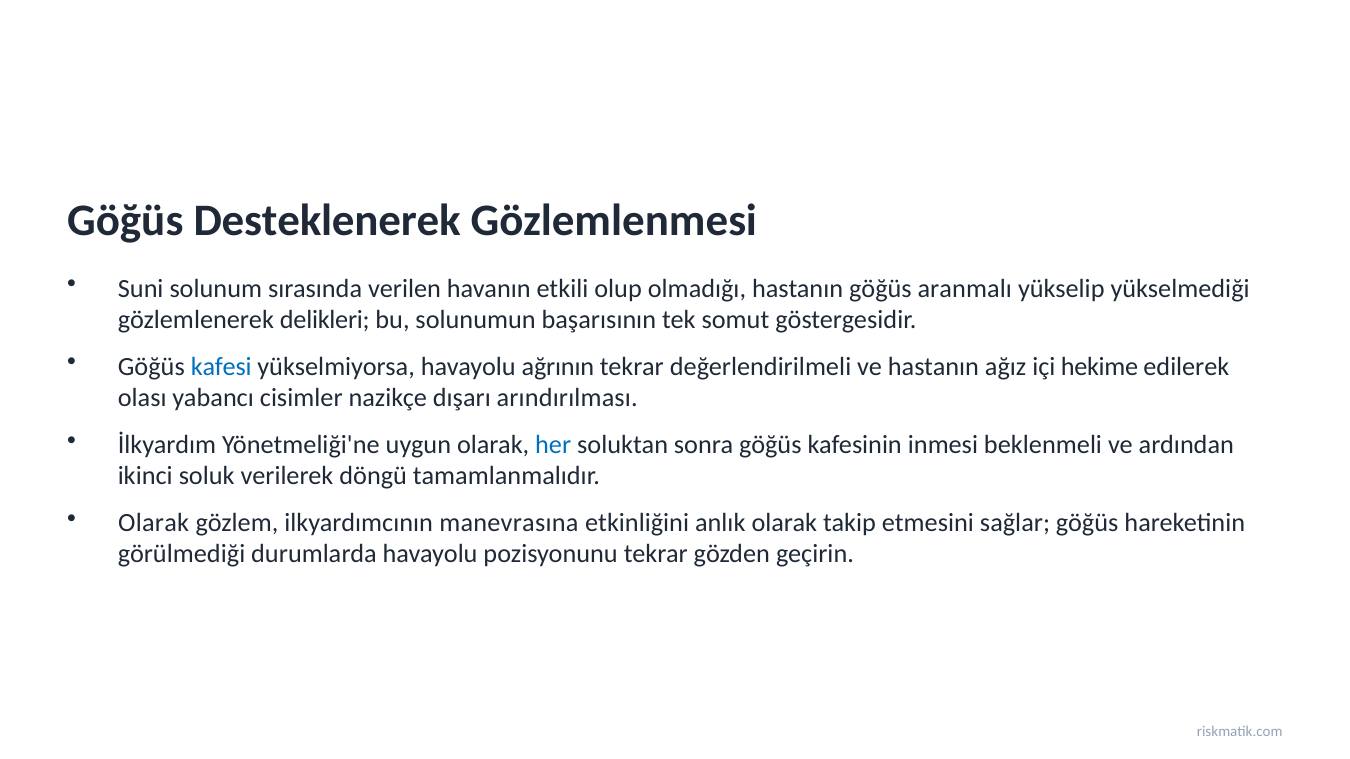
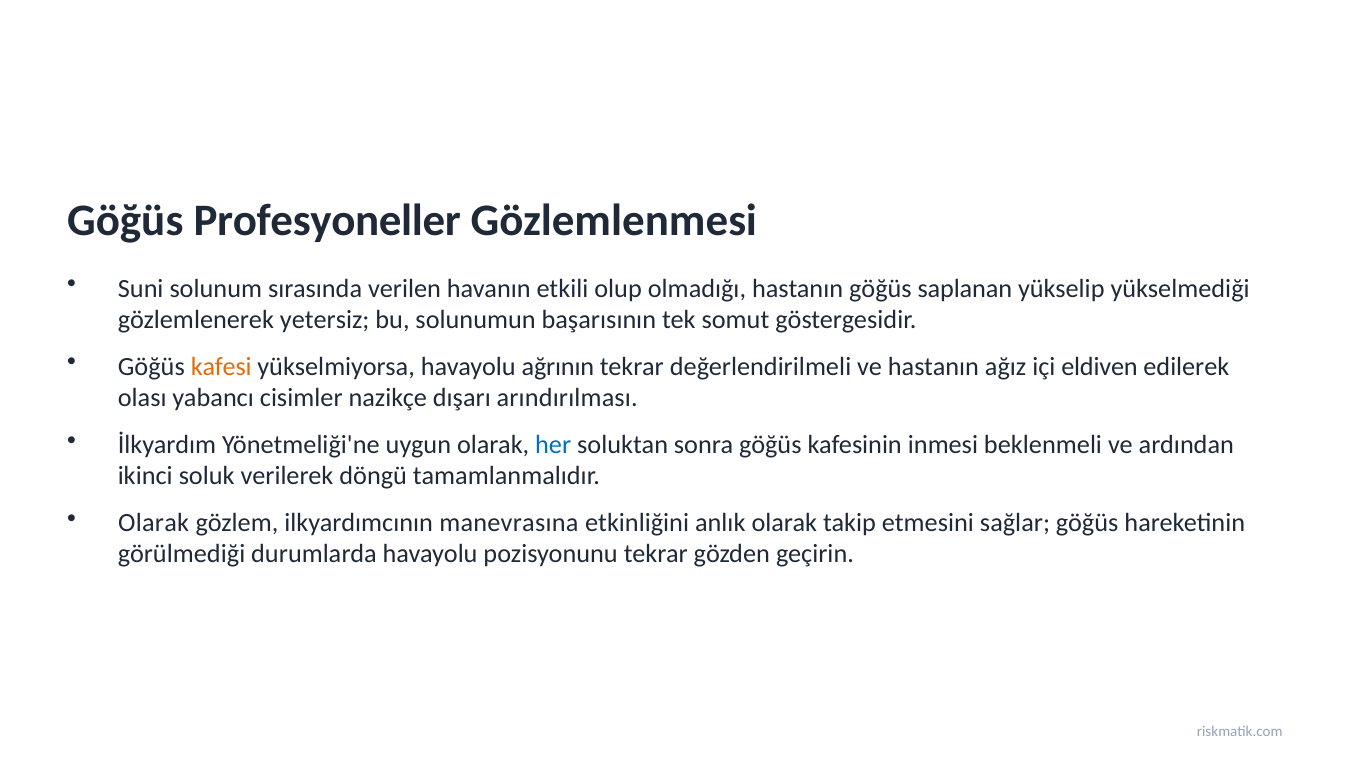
Desteklenerek: Desteklenerek -> Profesyoneller (327, 221)
aranmalı: aranmalı -> saplanan (965, 289)
delikleri: delikleri -> yetersiz (325, 320)
kafesi colour: blue -> orange (221, 367)
hekime: hekime -> eldiven (1099, 367)
